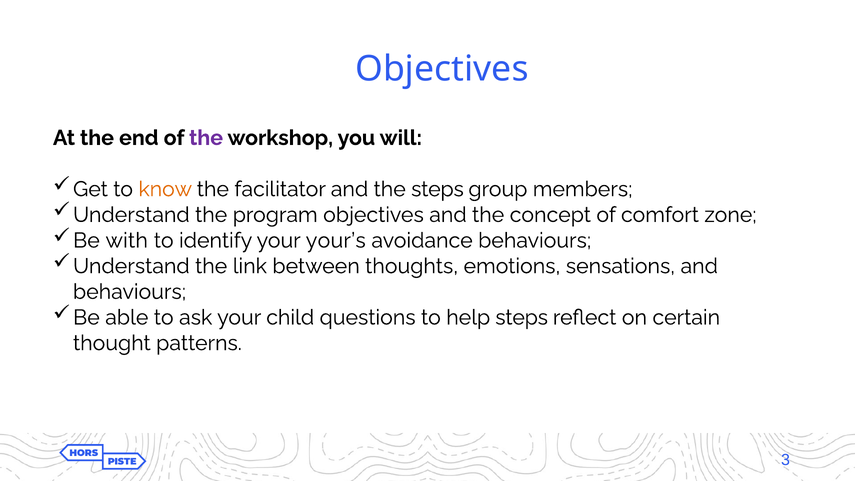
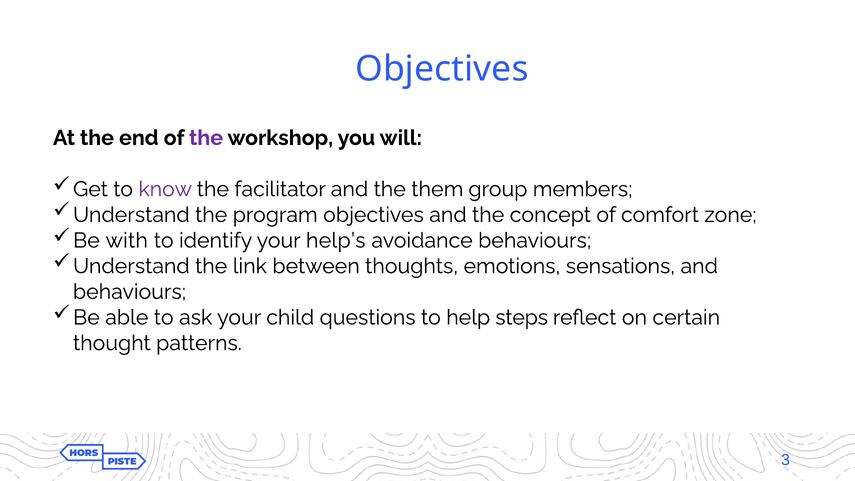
know colour: orange -> purple (165, 189)
the steps: steps -> them (437, 189)
your’s: your’s -> help’s (336, 240)
